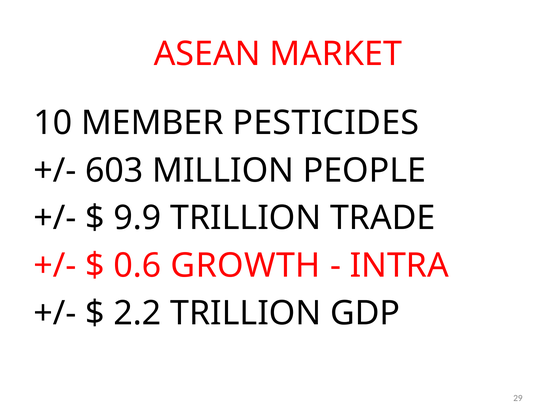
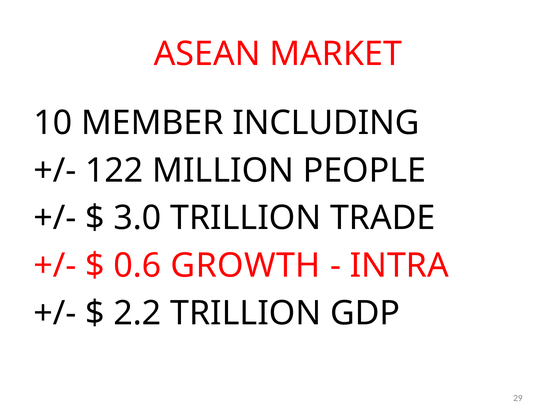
PESTICIDES: PESTICIDES -> INCLUDING (326, 123)
603: 603 -> 122 (114, 170)
9.9: 9.9 -> 3.0 (137, 218)
